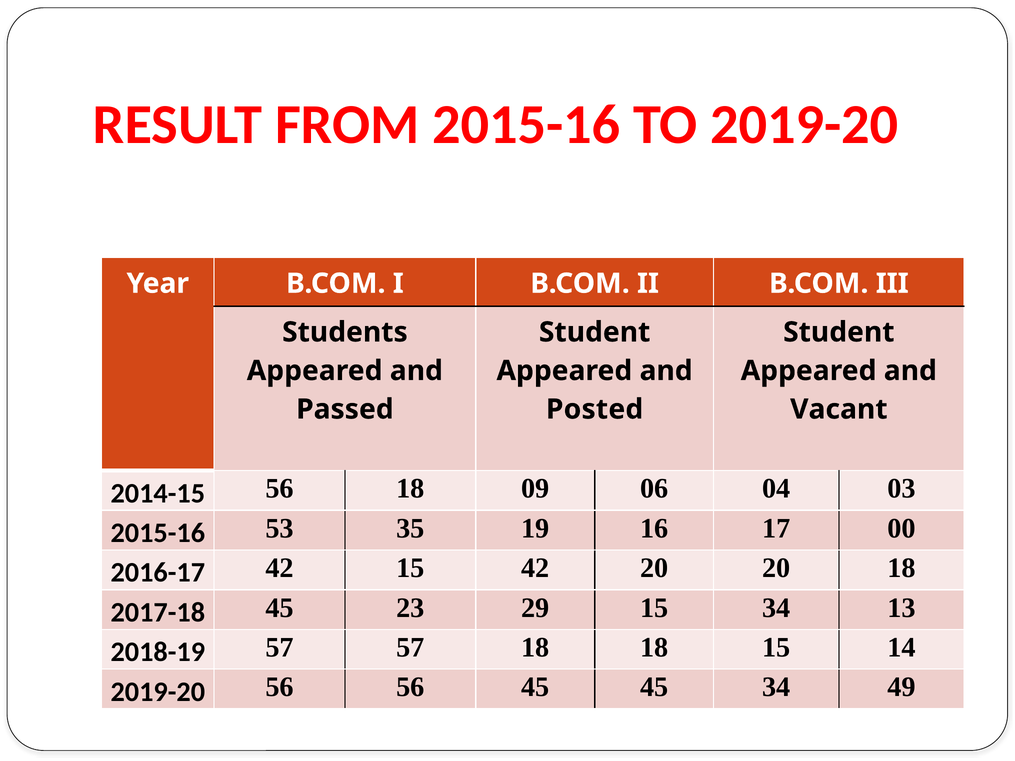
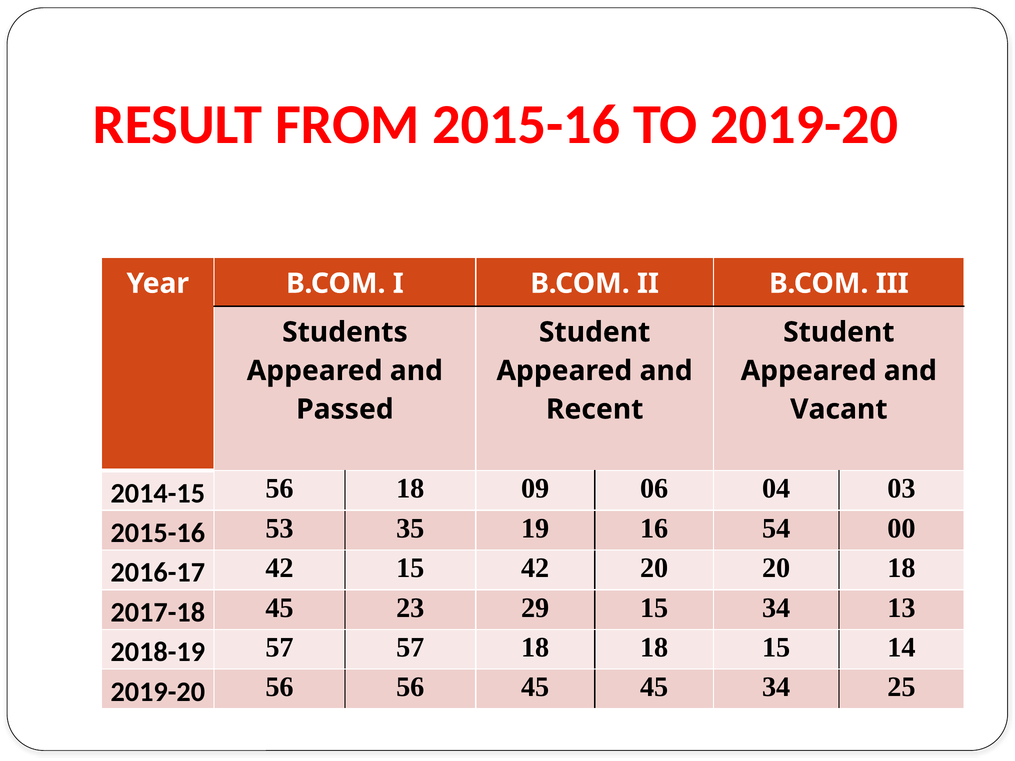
Posted: Posted -> Recent (595, 409)
17: 17 -> 54 (776, 528)
49: 49 -> 25 (901, 687)
